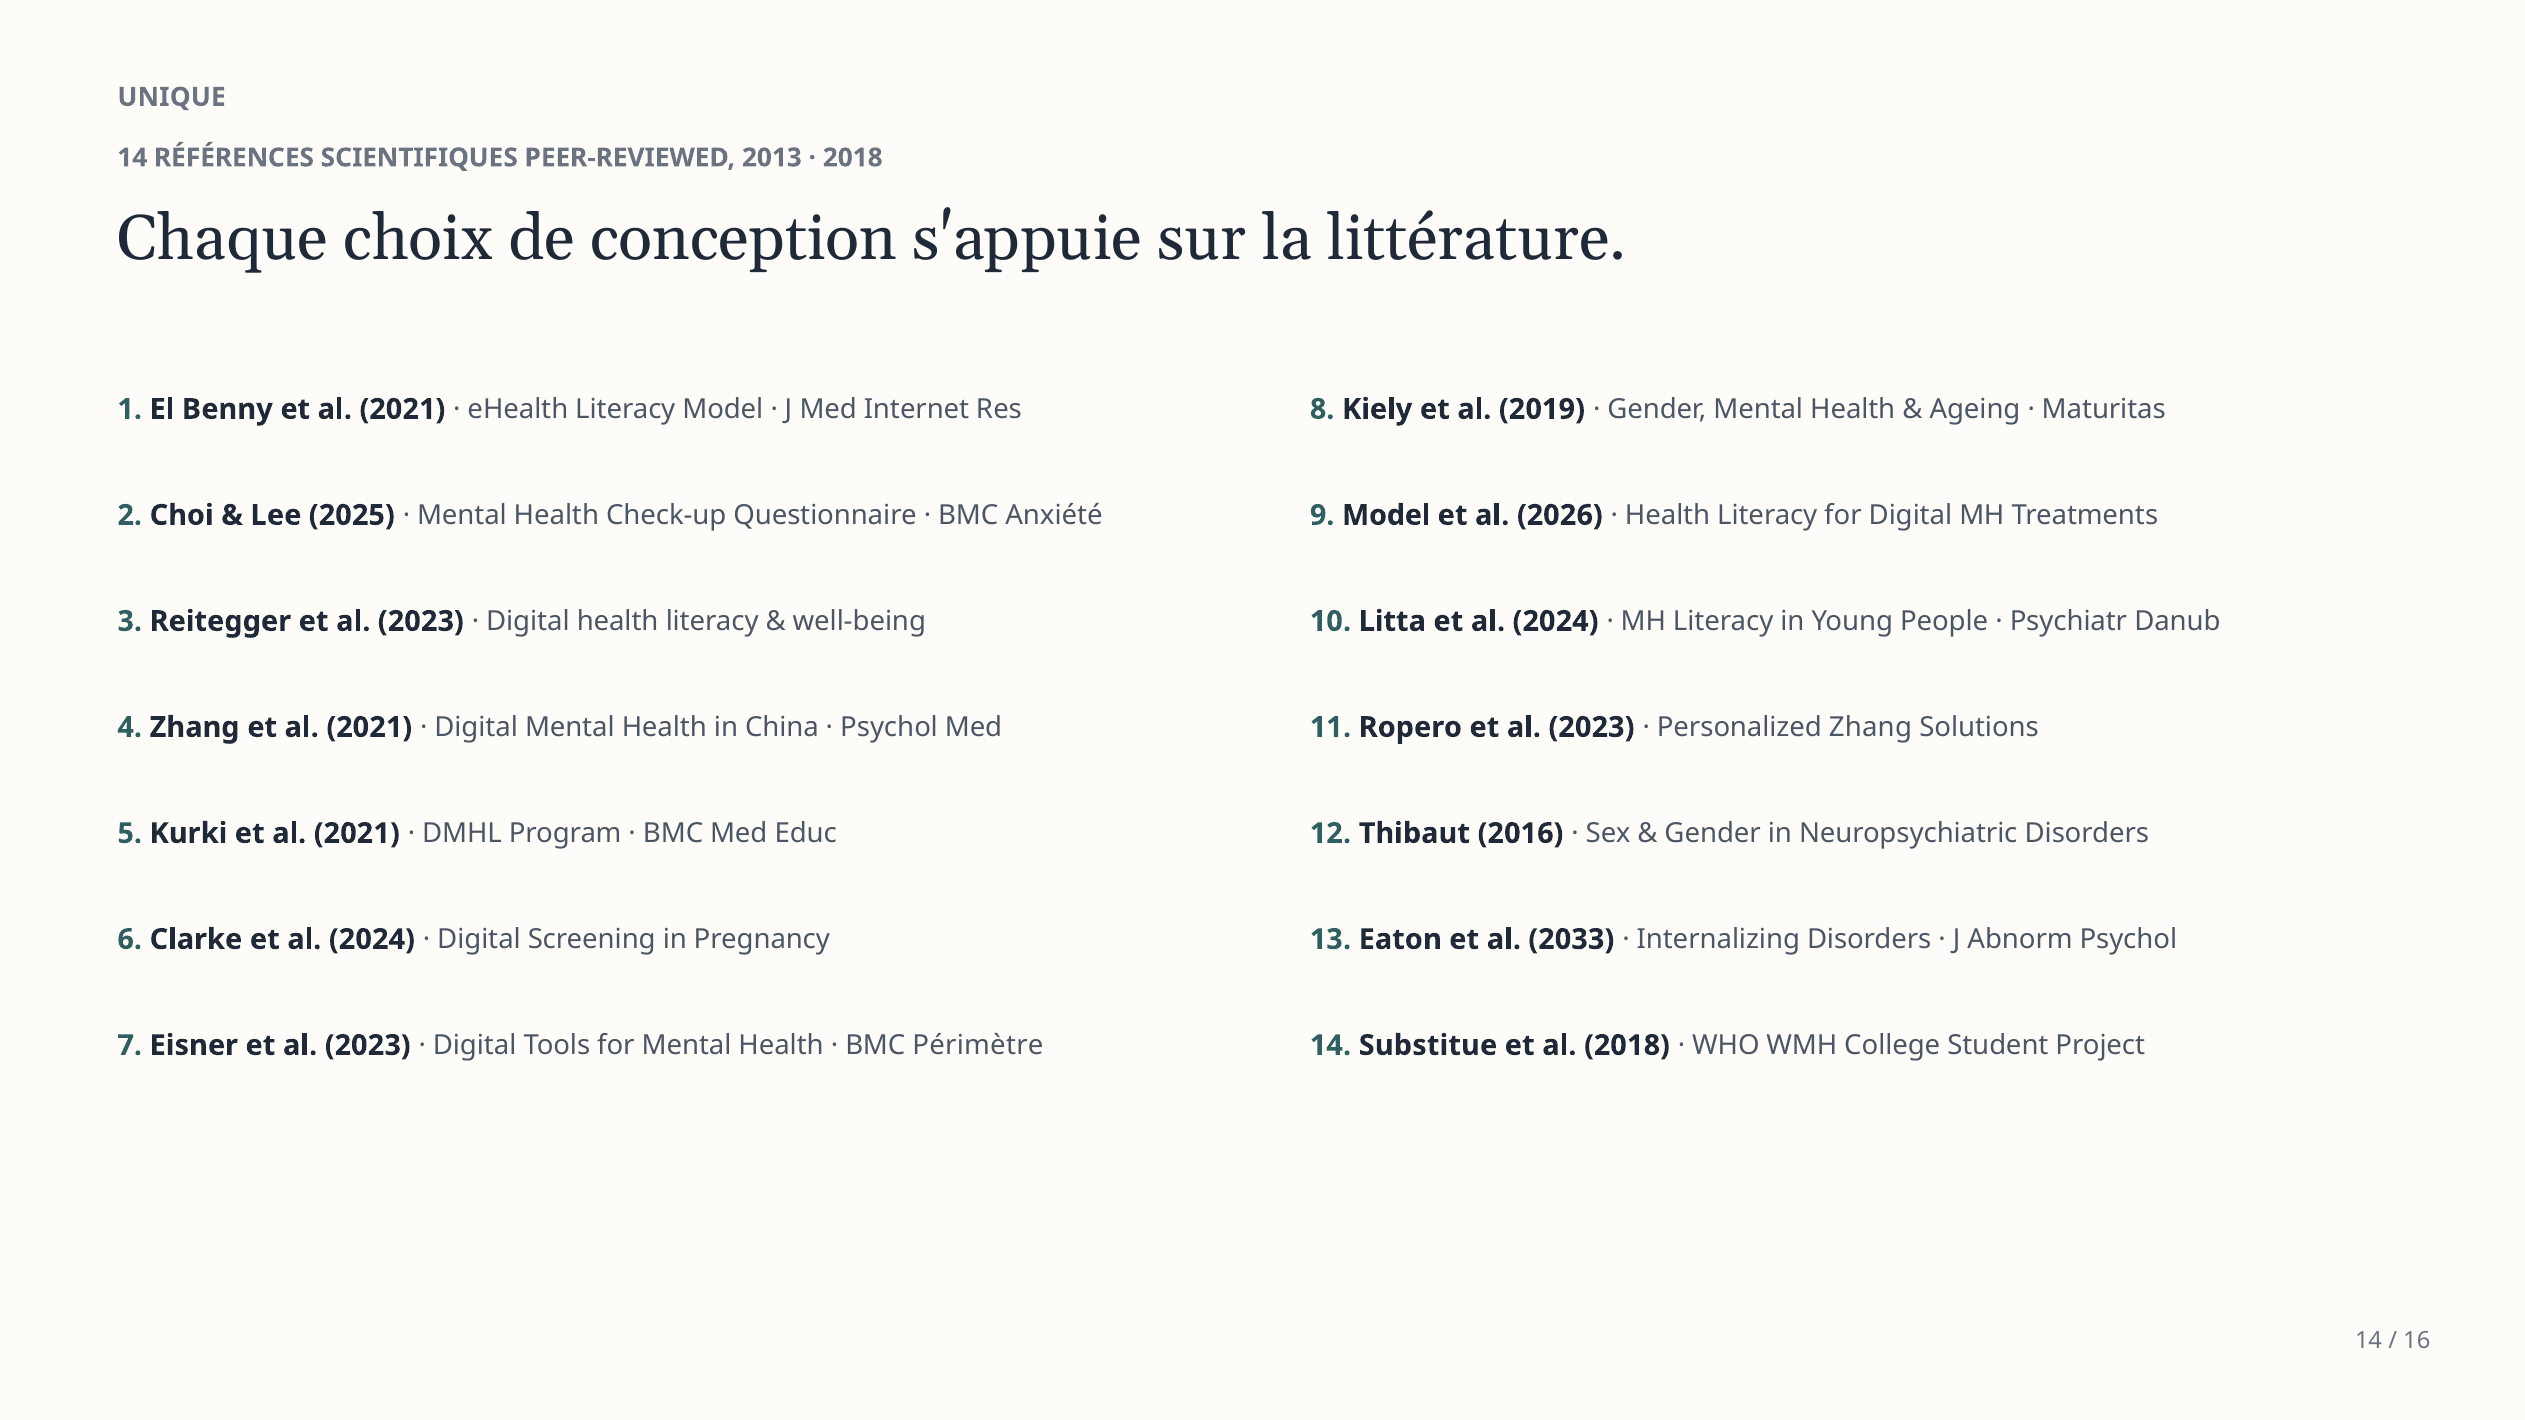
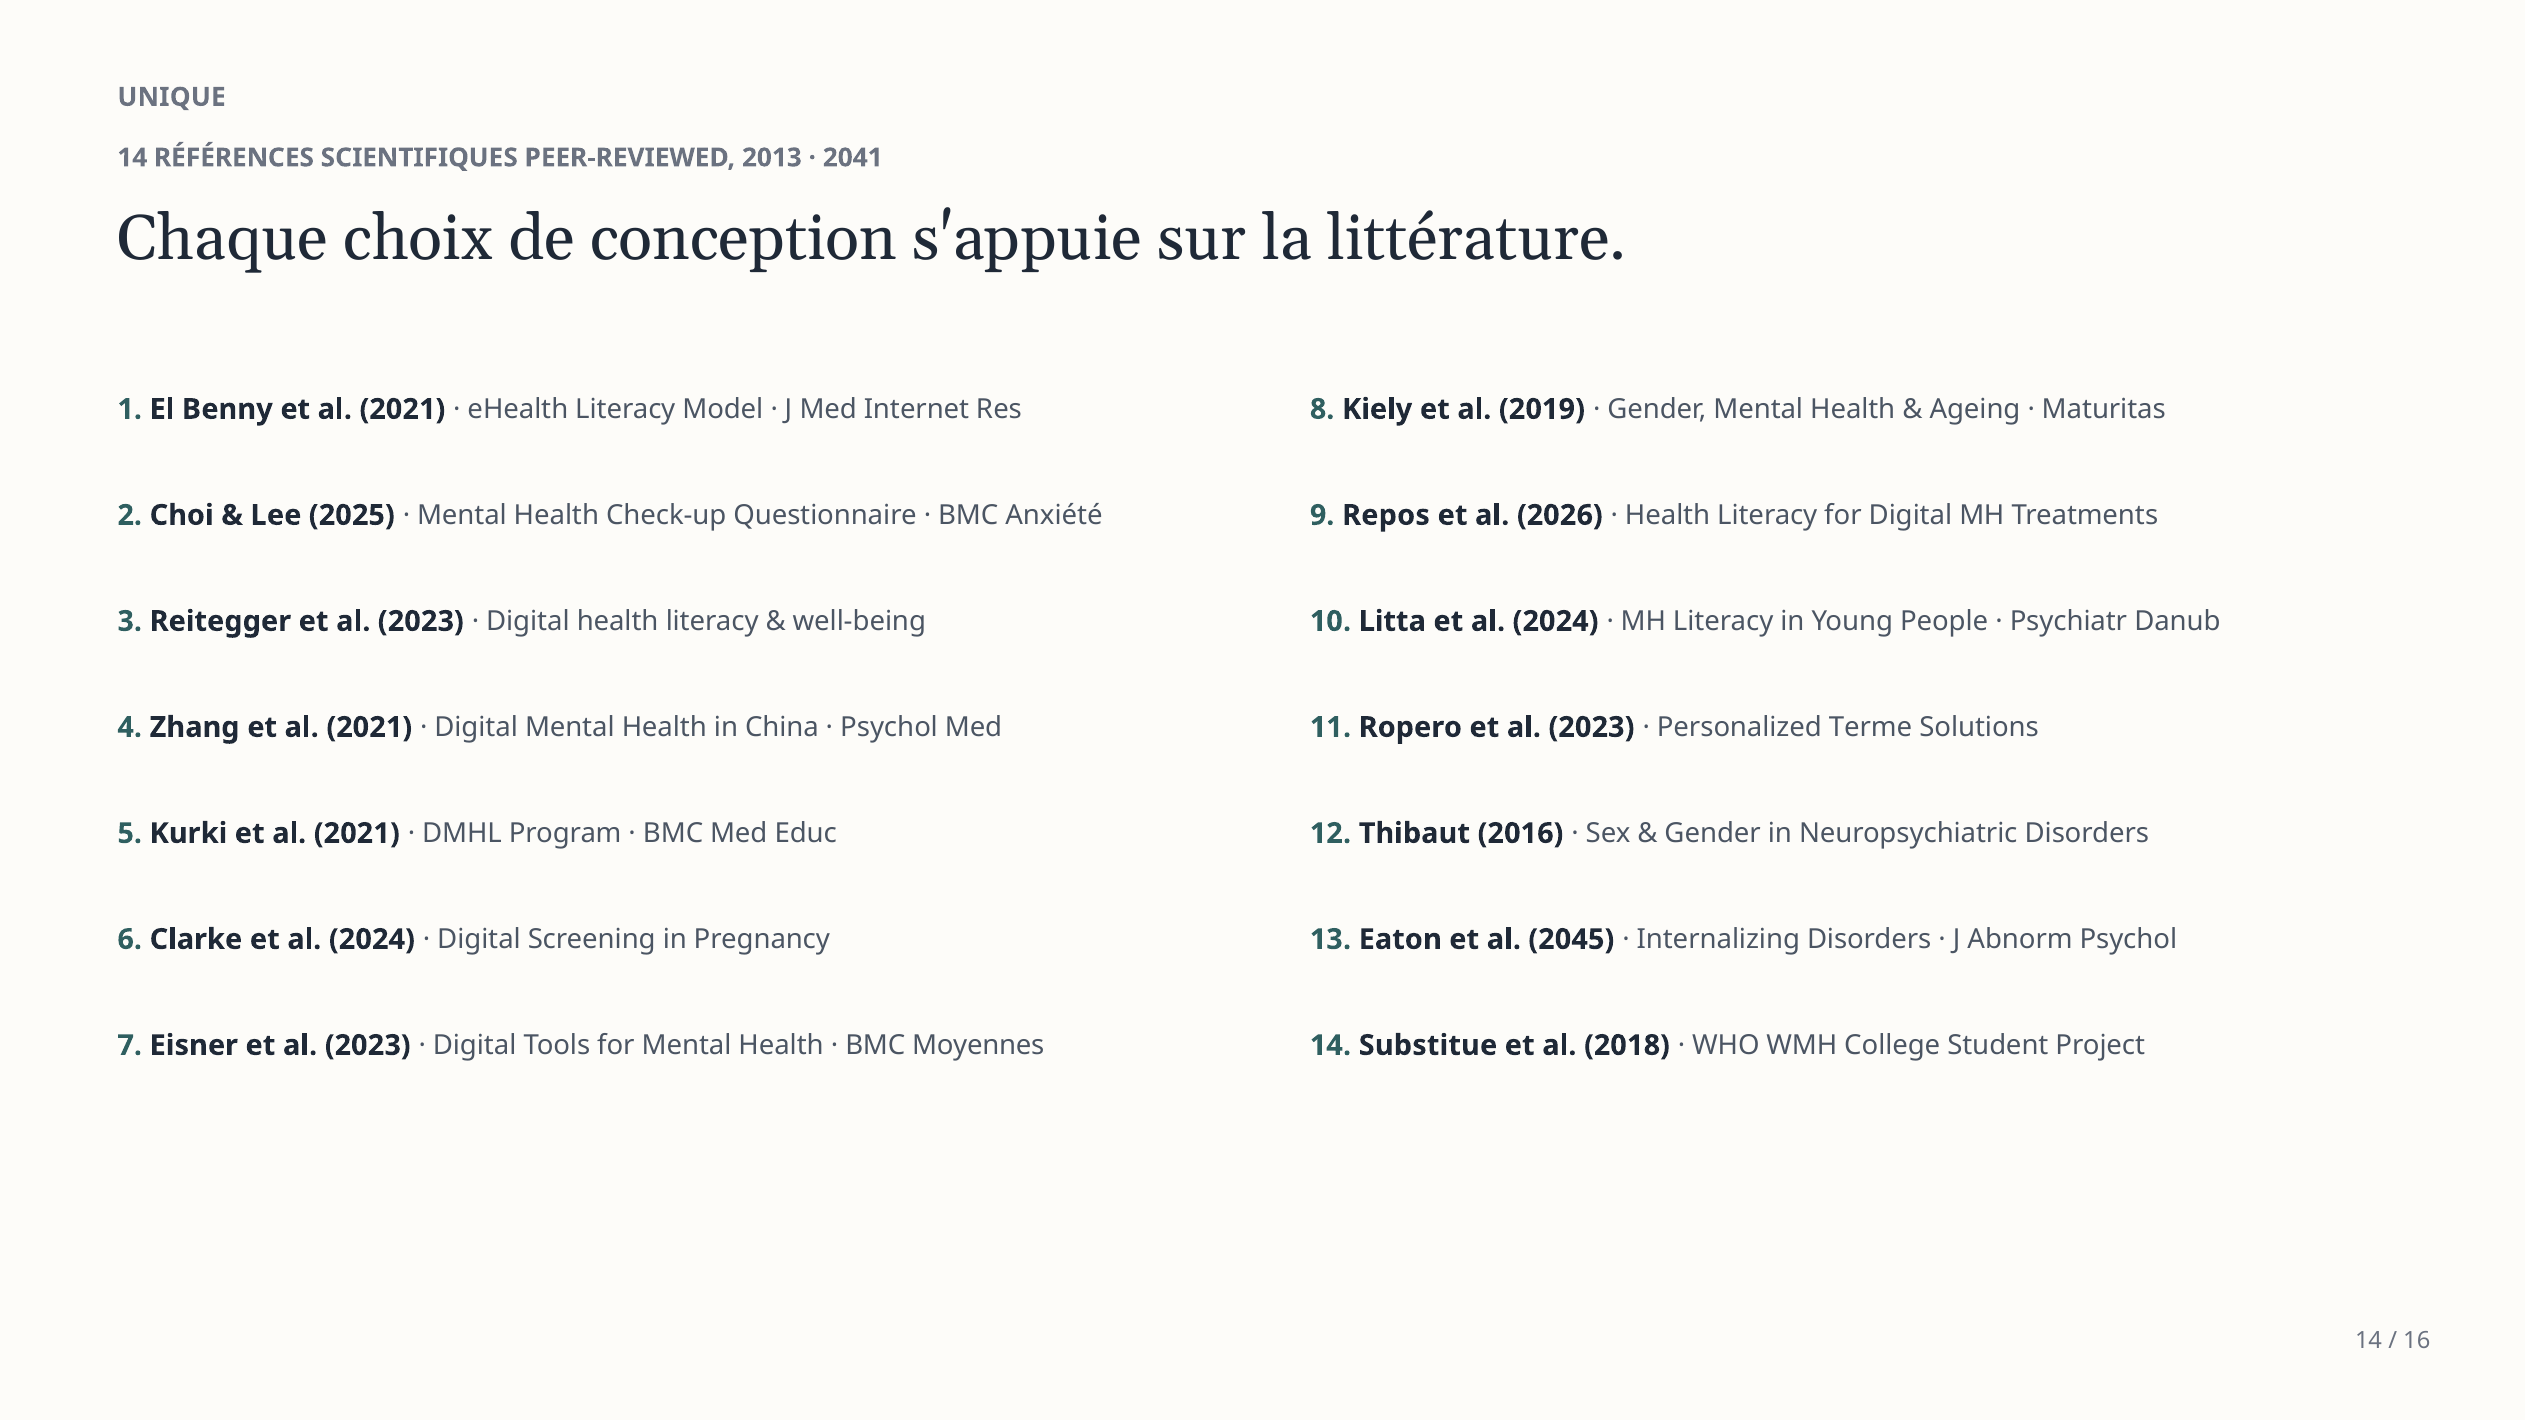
2018: 2018 -> 2041 (853, 158)
9 Model: Model -> Repos (1386, 515)
Personalized Zhang: Zhang -> Terme (1871, 728)
2033: 2033 -> 2045 (1571, 940)
Périmètre: Périmètre -> Moyennes (978, 1046)
